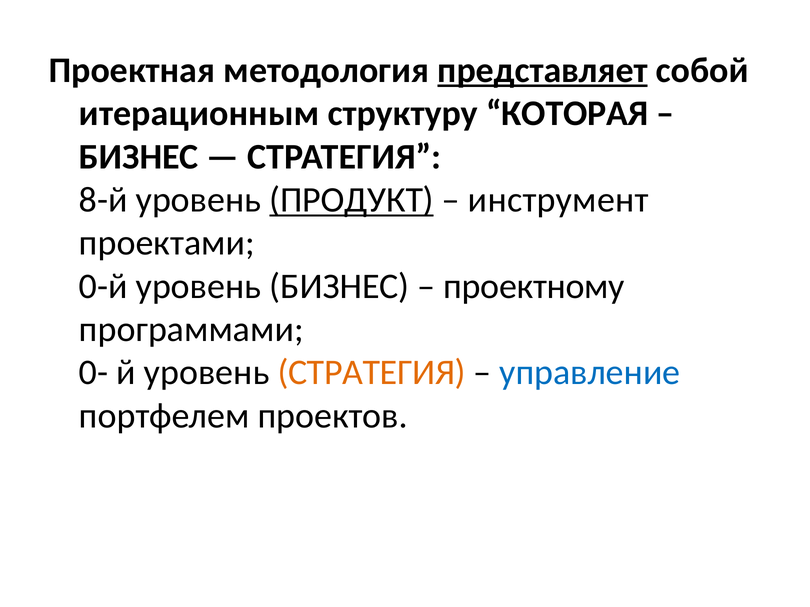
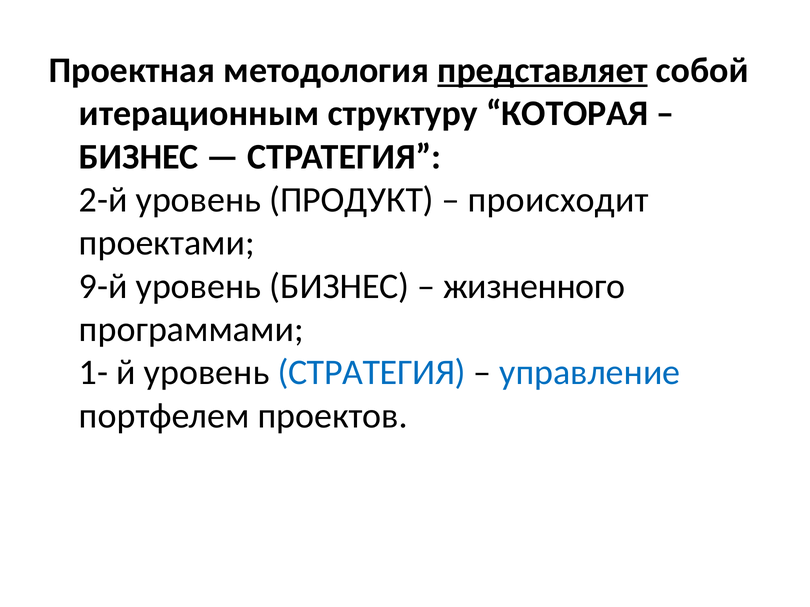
8-й: 8-й -> 2-й (103, 200)
ПРОДУКТ underline: present -> none (352, 200)
инструмент: инструмент -> происходит (558, 200)
0-й: 0-й -> 9-й (103, 286)
проектному: проектному -> жизненного (534, 286)
0-: 0- -> 1- (94, 373)
СТРАТЕГИЯ colour: orange -> blue (372, 373)
